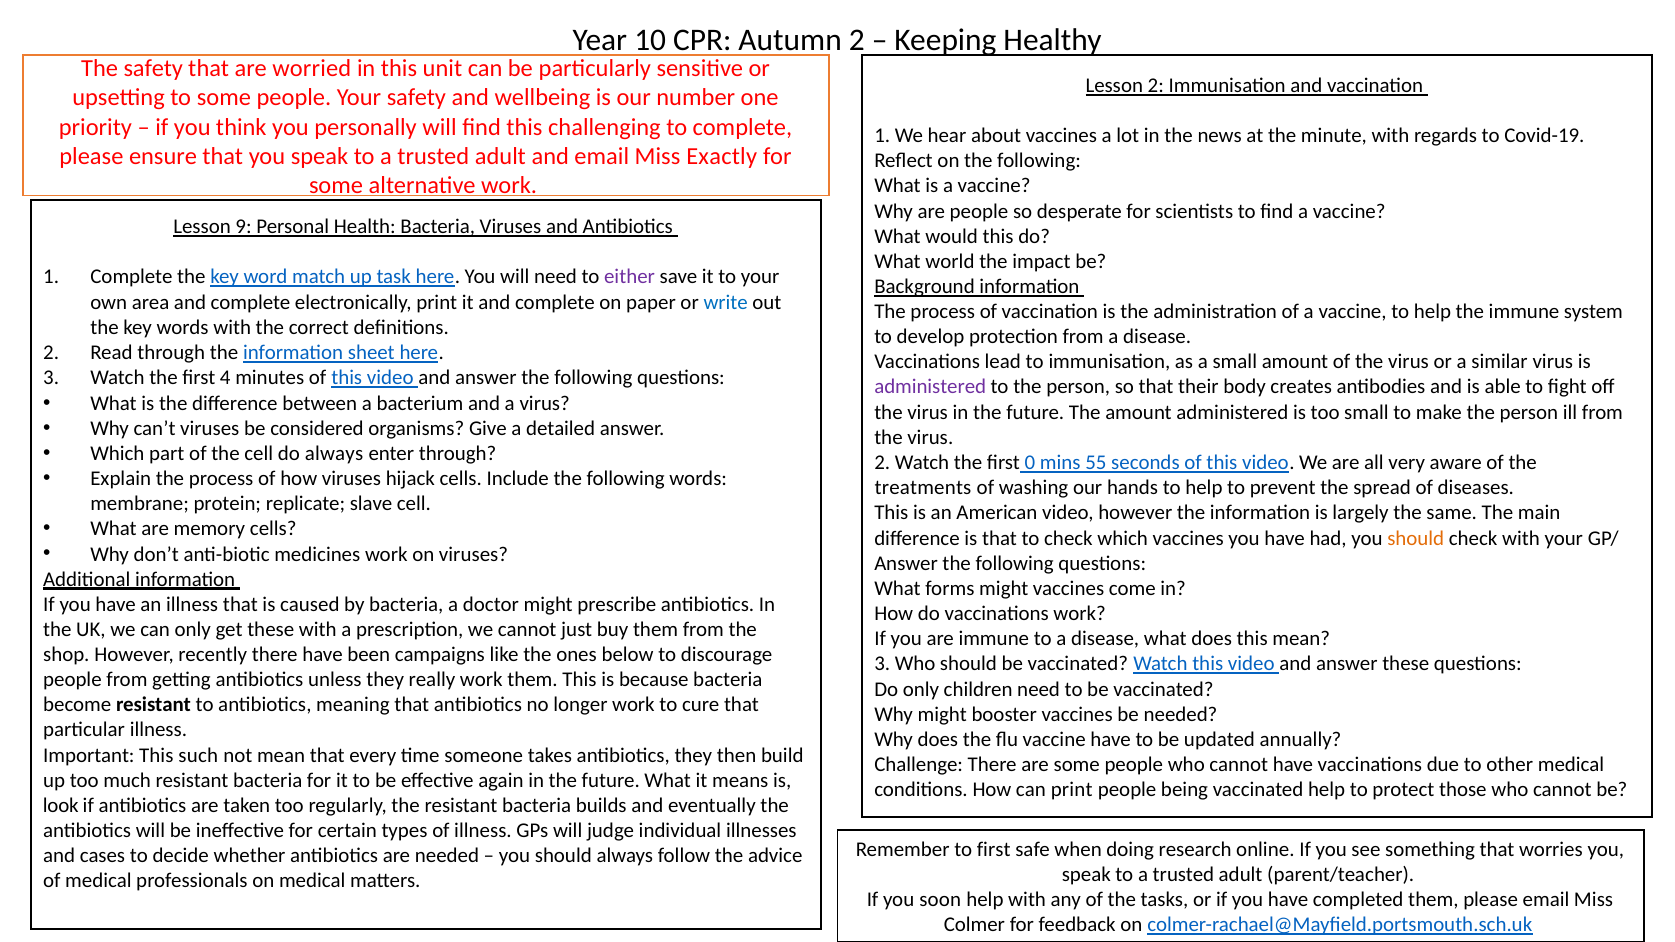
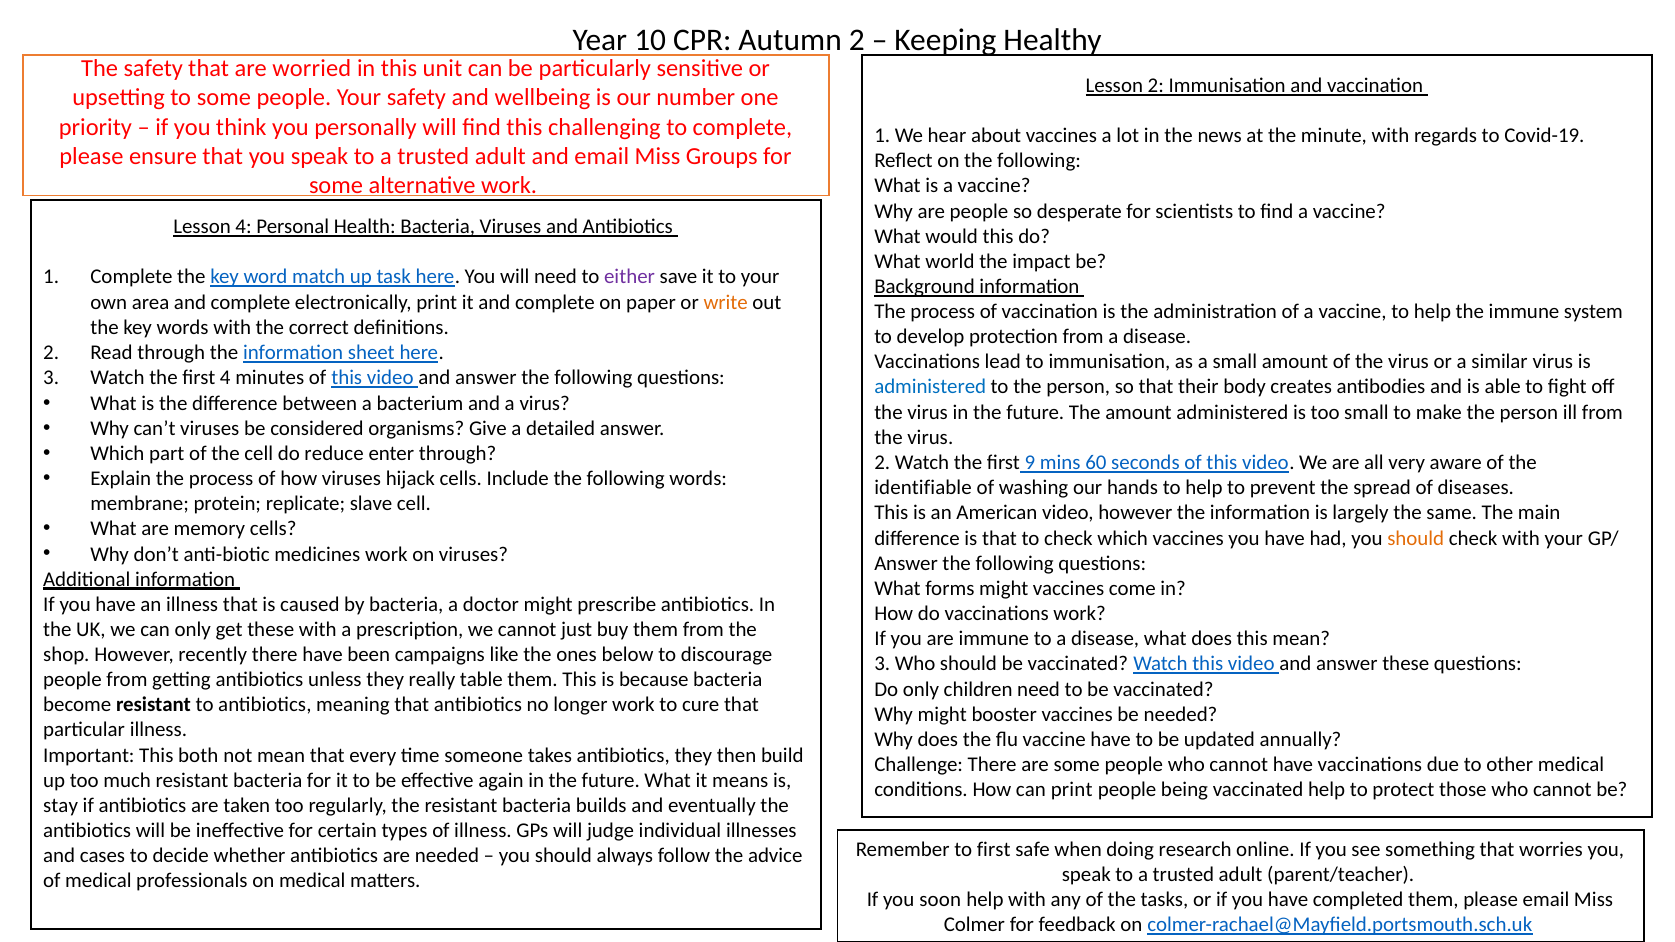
Exactly: Exactly -> Groups (722, 156)
Lesson 9: 9 -> 4 (244, 226)
write colour: blue -> orange (726, 302)
administered colour: purple -> blue (930, 387)
do always: always -> reduce (334, 454)
0: 0 -> 9 (1030, 463)
55: 55 -> 60 (1096, 463)
treatments: treatments -> identifiable (923, 488)
really work: work -> table (481, 680)
such: such -> both (198, 755)
look: look -> stay (61, 806)
